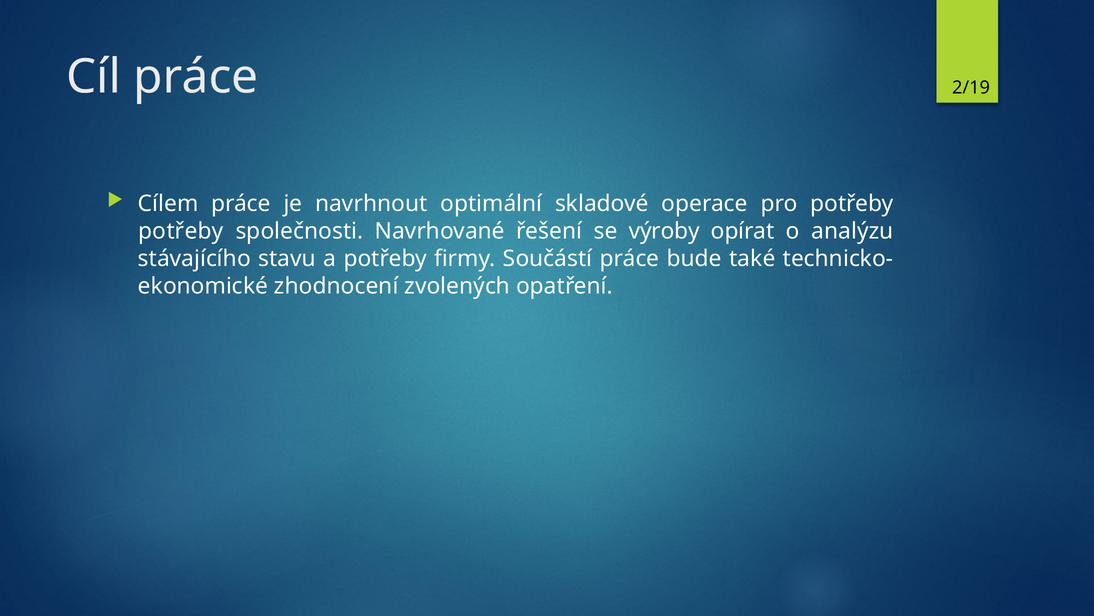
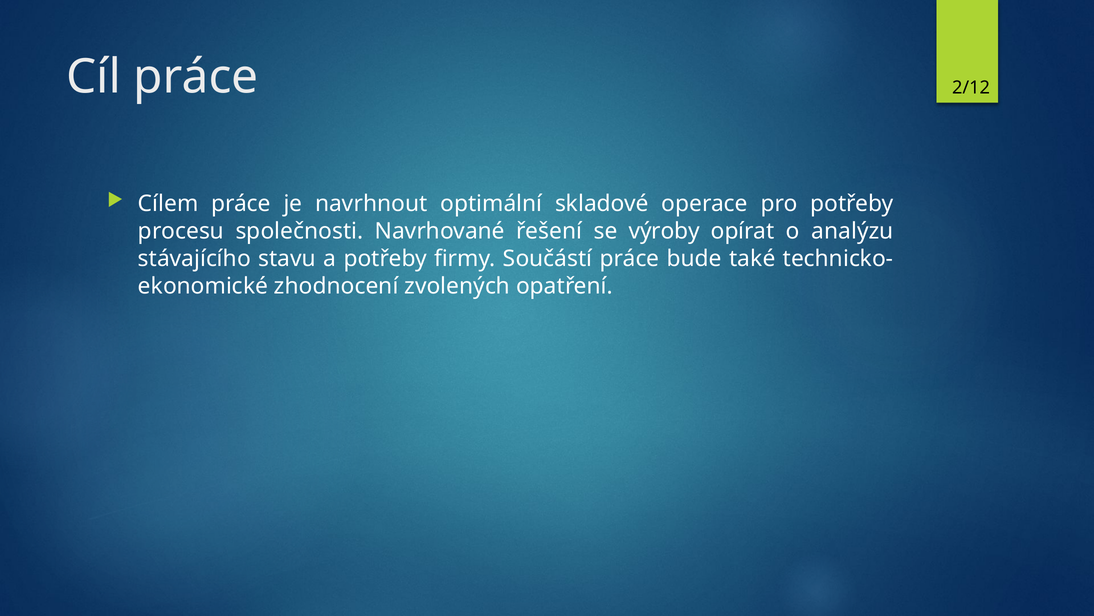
2/19: 2/19 -> 2/12 (971, 88)
potřeby: potřeby -> procesu (181, 231)
